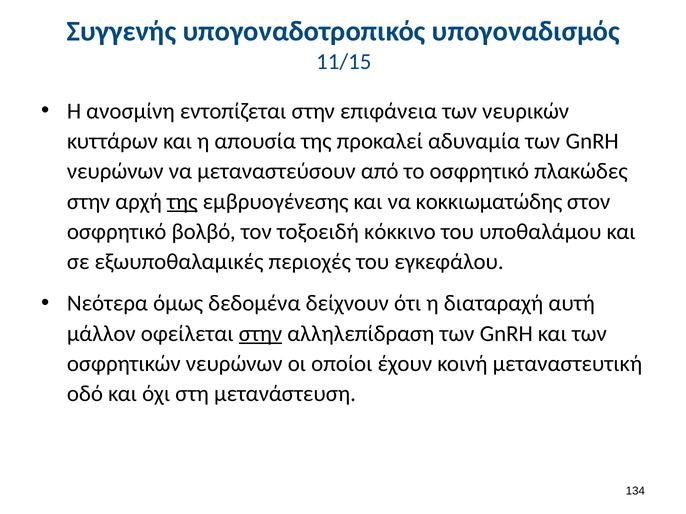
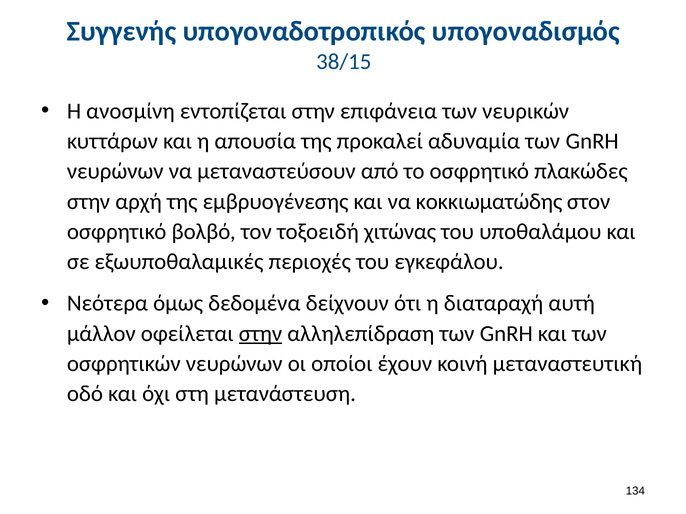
11/15: 11/15 -> 38/15 (344, 62)
της underline: present -> none (182, 202)
κόκκινο: κόκκινο -> χιτώνας (400, 232)
